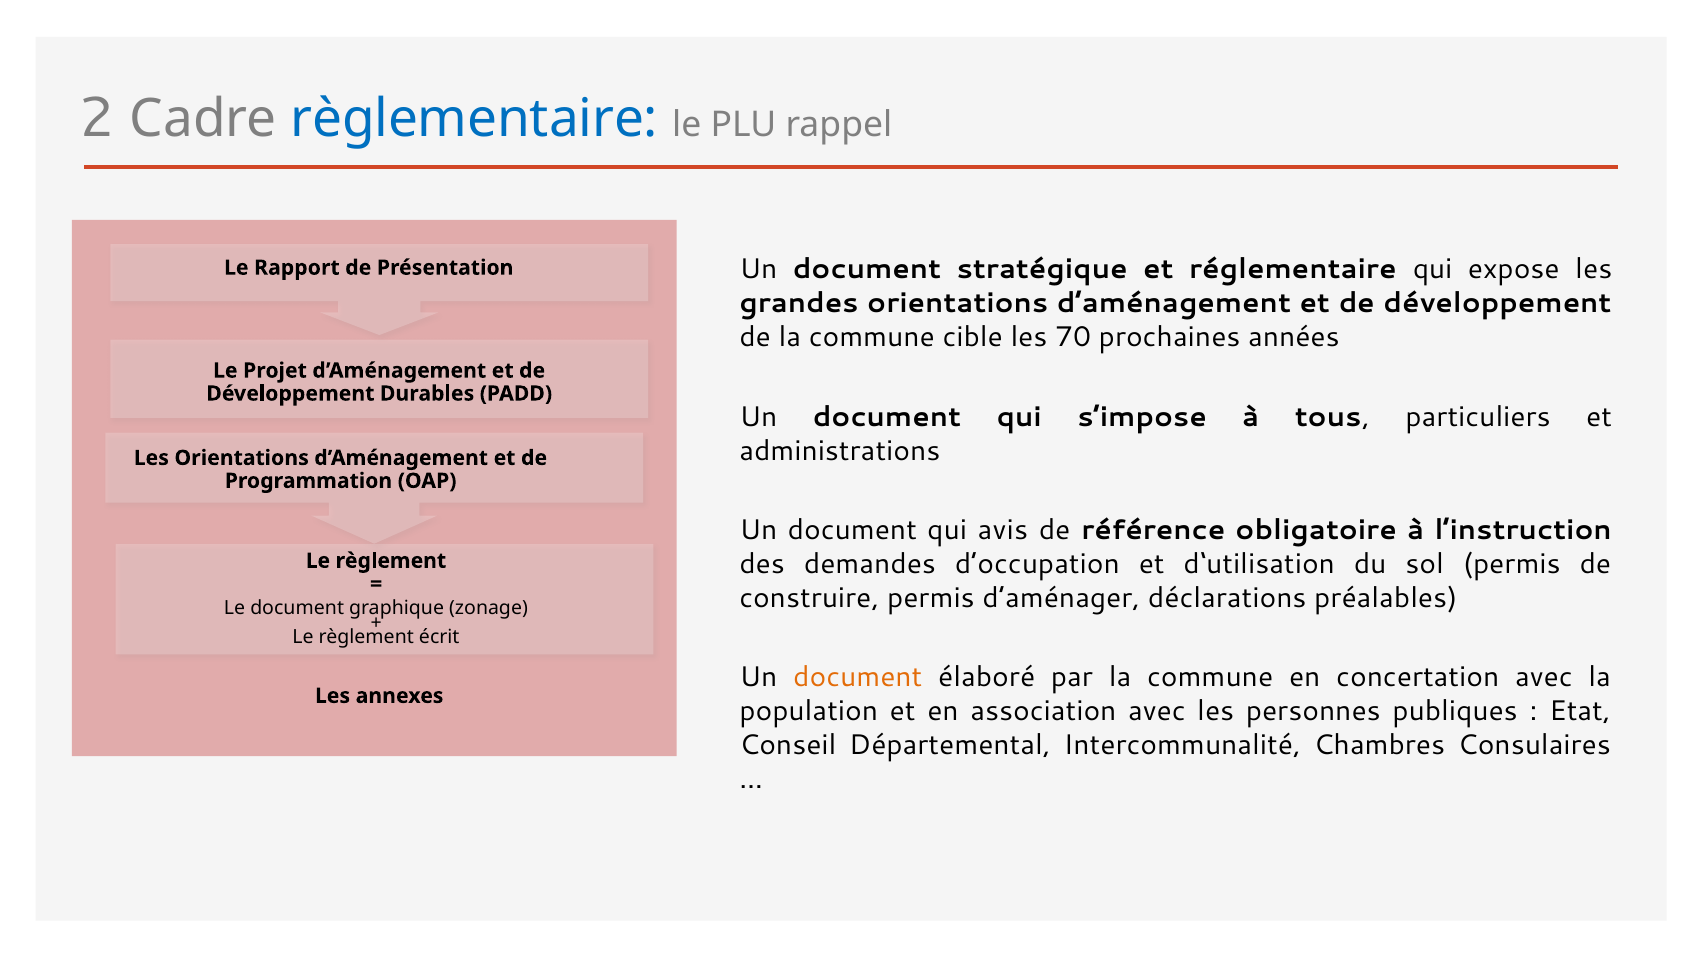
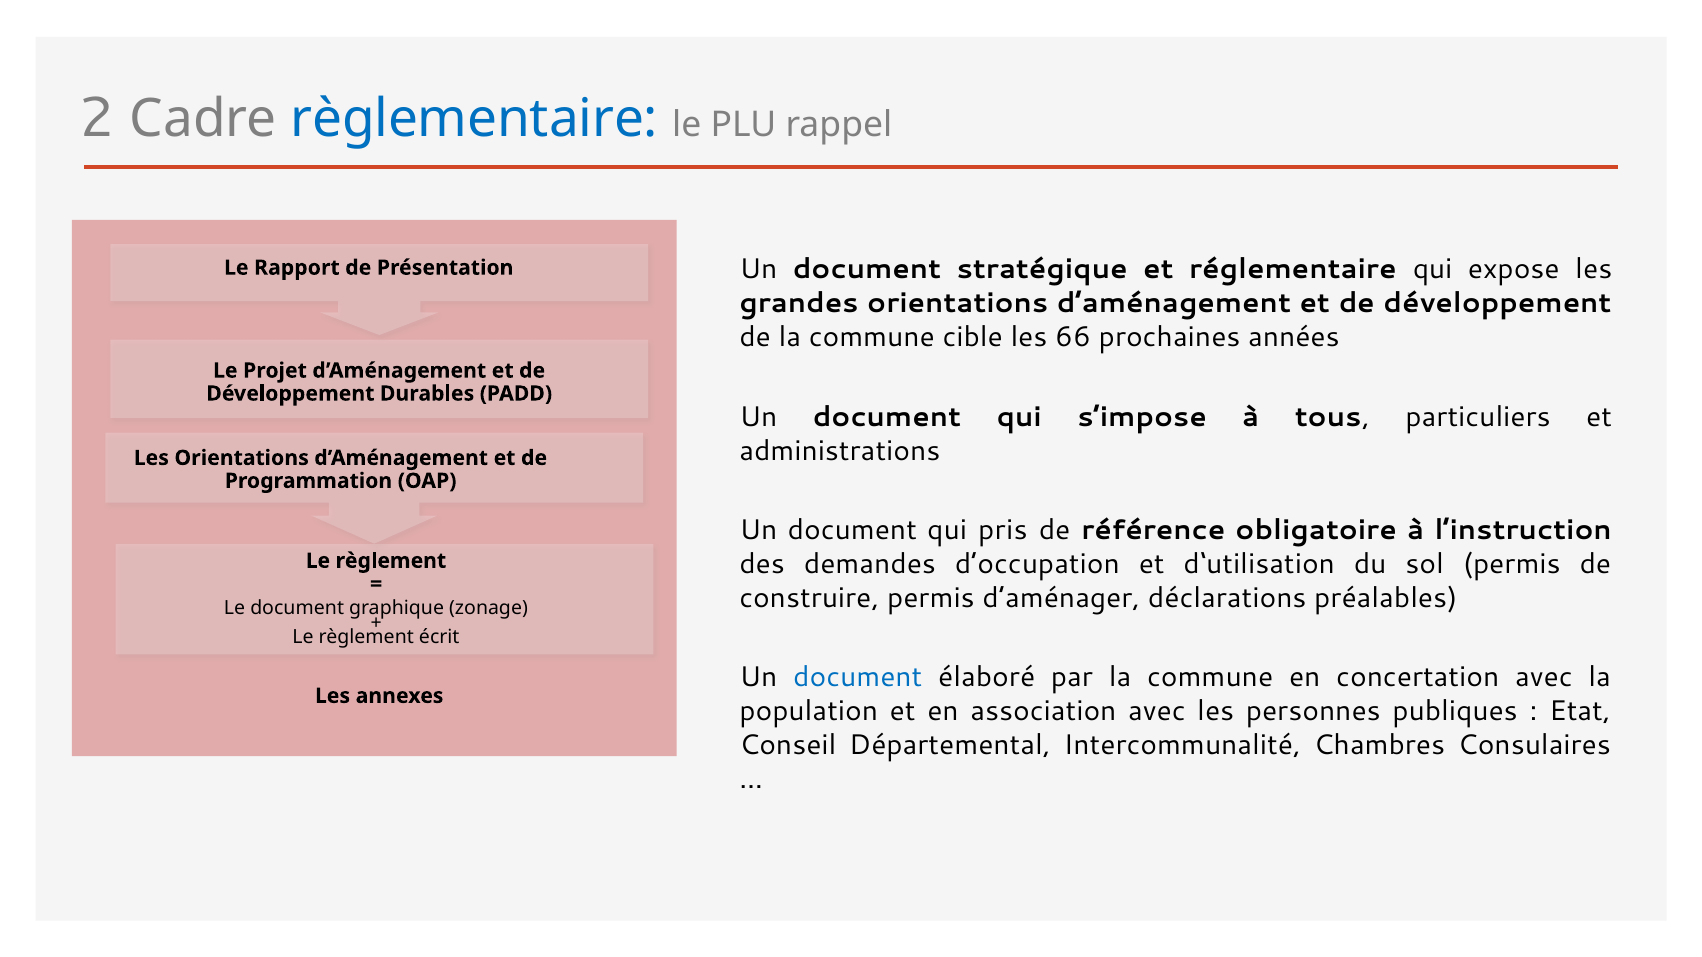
70: 70 -> 66 (1073, 338)
avis: avis -> pris (1003, 530)
document colour: orange -> blue (858, 678)
